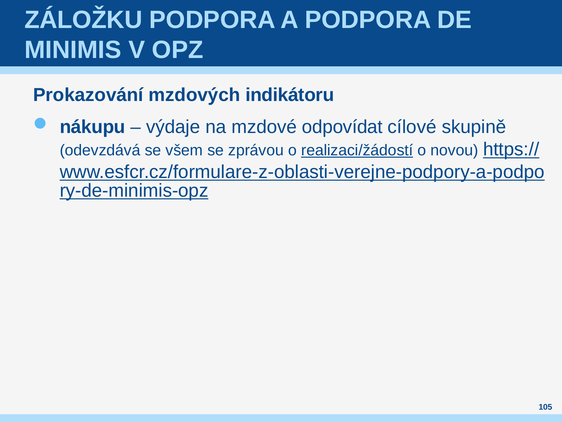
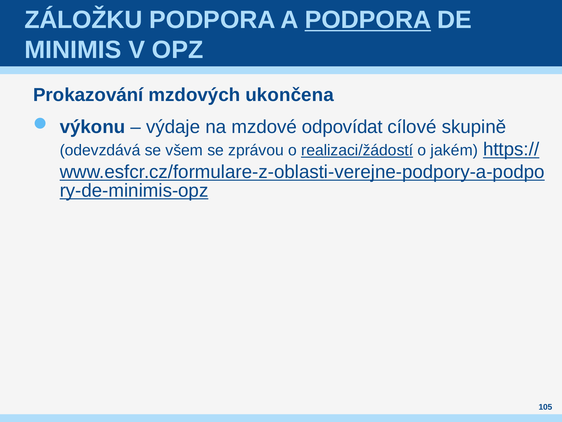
PODPORA underline: none -> present (368, 20)
indikátoru: indikátoru -> ukončena (290, 95)
nákupu: nákupu -> výkonu (92, 127)
novou: novou -> jakém (454, 150)
